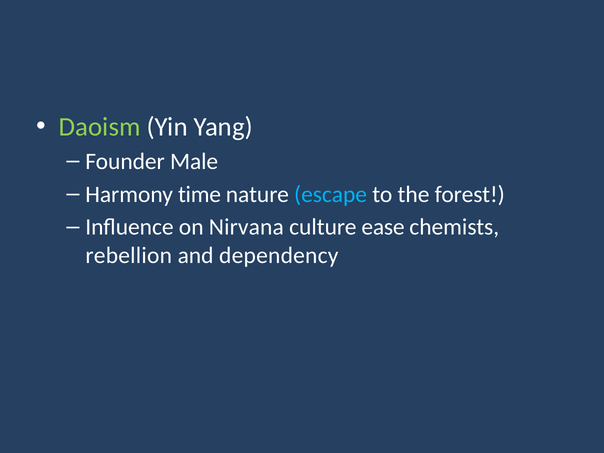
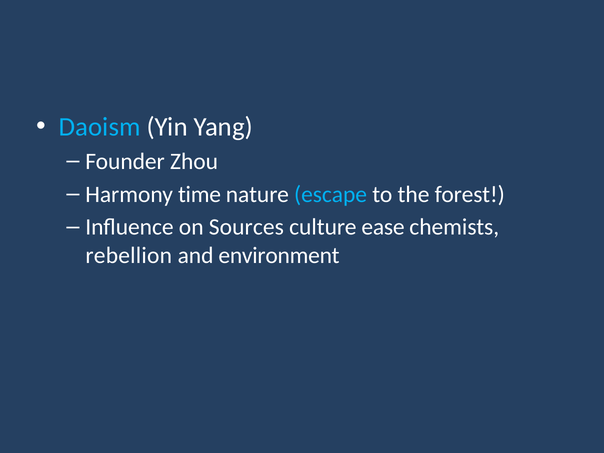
Daoism colour: light green -> light blue (100, 127)
Male: Male -> Zhou (194, 161)
Nirvana: Nirvana -> Sources (246, 227)
dependency: dependency -> environment (279, 255)
